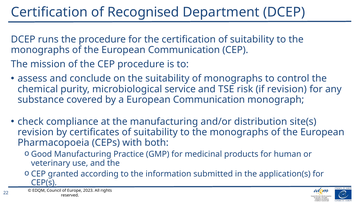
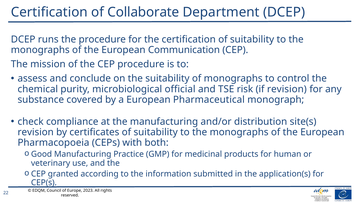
Recognised: Recognised -> Collaborate (143, 12)
service: service -> official (180, 89)
a European Communication: Communication -> Pharmaceutical (209, 100)
